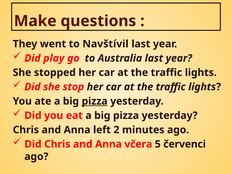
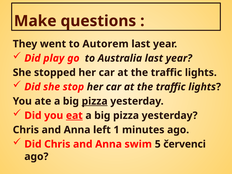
Navštívil: Navštívil -> Autorem (106, 44)
eat underline: none -> present (74, 116)
2: 2 -> 1 (116, 130)
včera: včera -> swim (138, 144)
